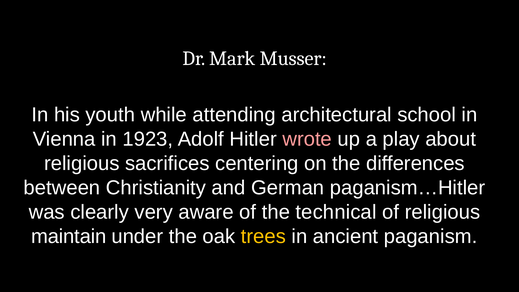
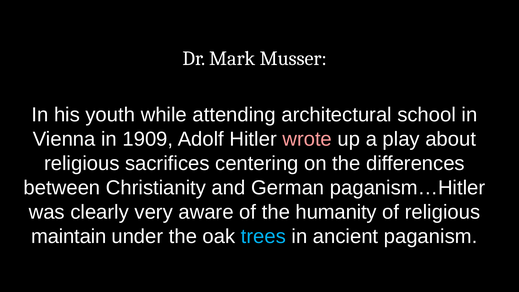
1923: 1923 -> 1909 (148, 139)
technical: technical -> humanity (336, 212)
trees colour: yellow -> light blue (263, 236)
